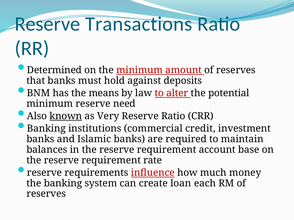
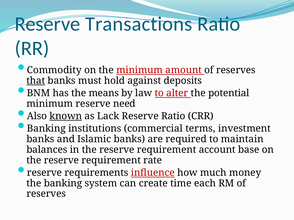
Determined: Determined -> Commodity (54, 70)
that underline: none -> present (36, 81)
Very: Very -> Lack (108, 116)
credit: credit -> terms (200, 129)
loan: loan -> time (181, 184)
